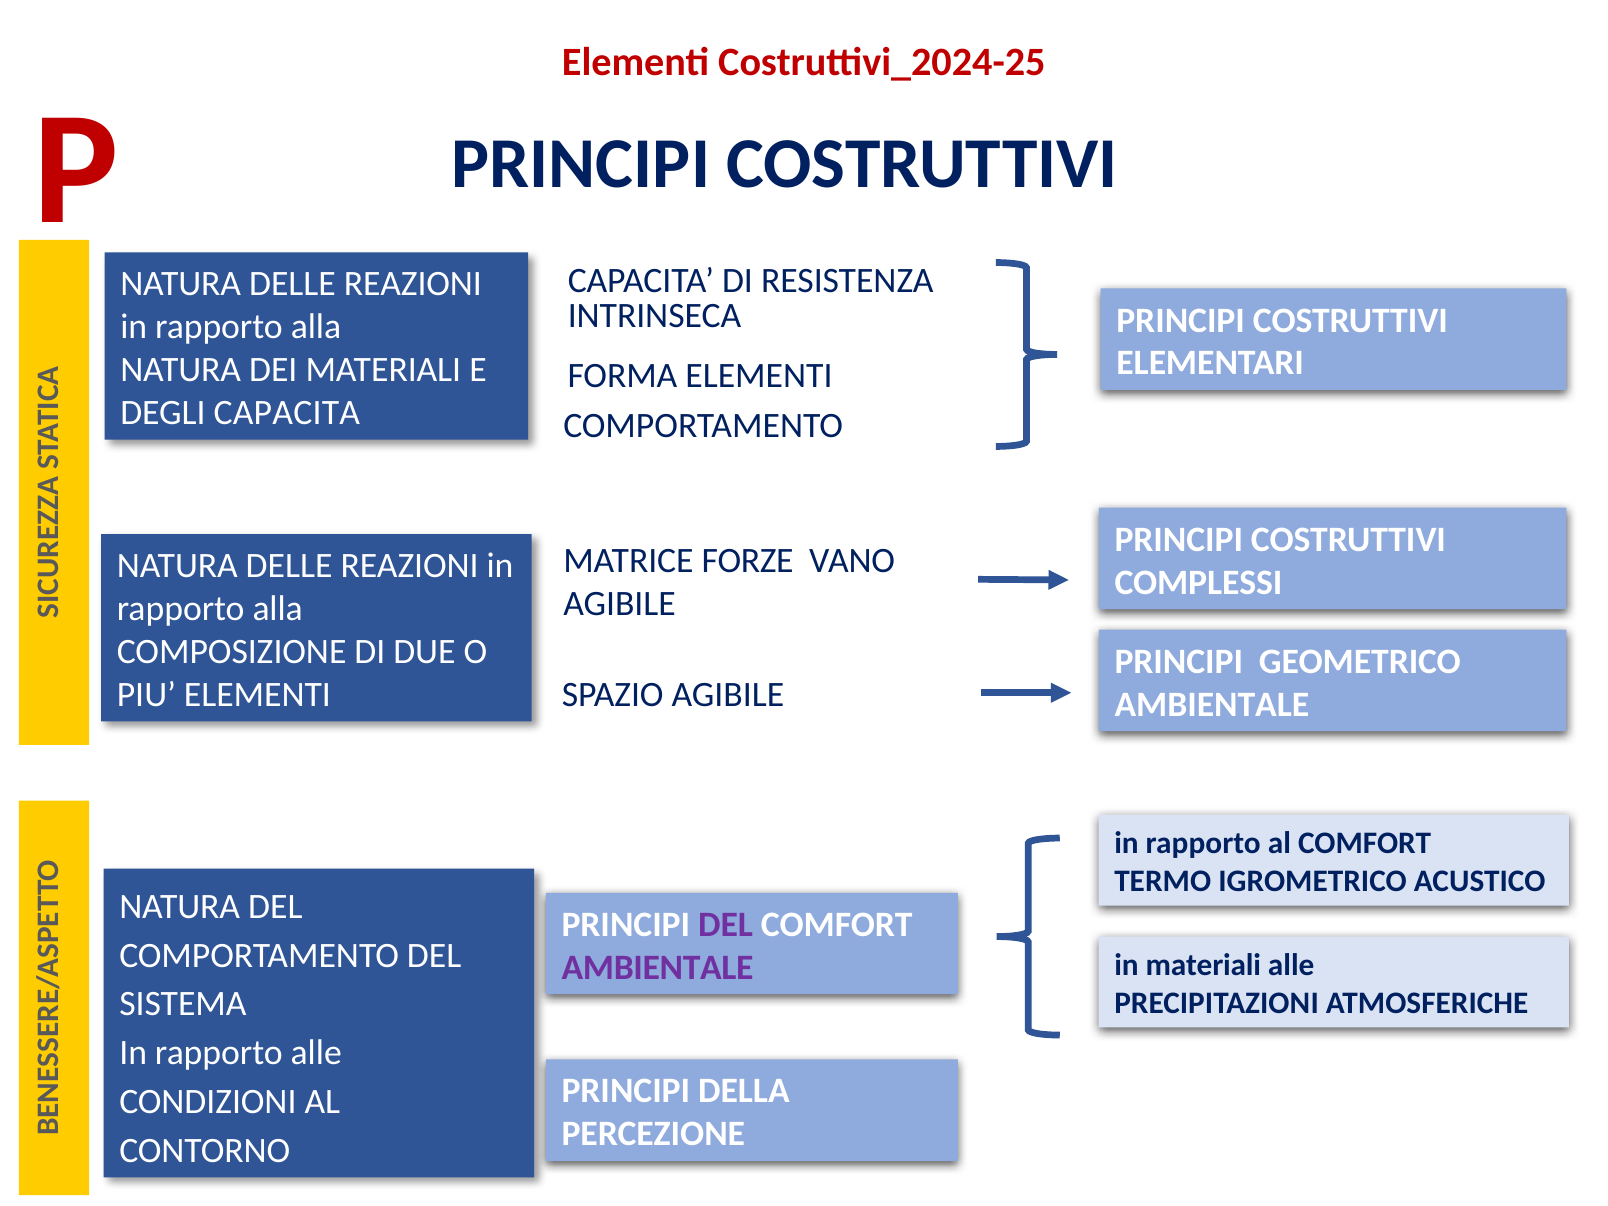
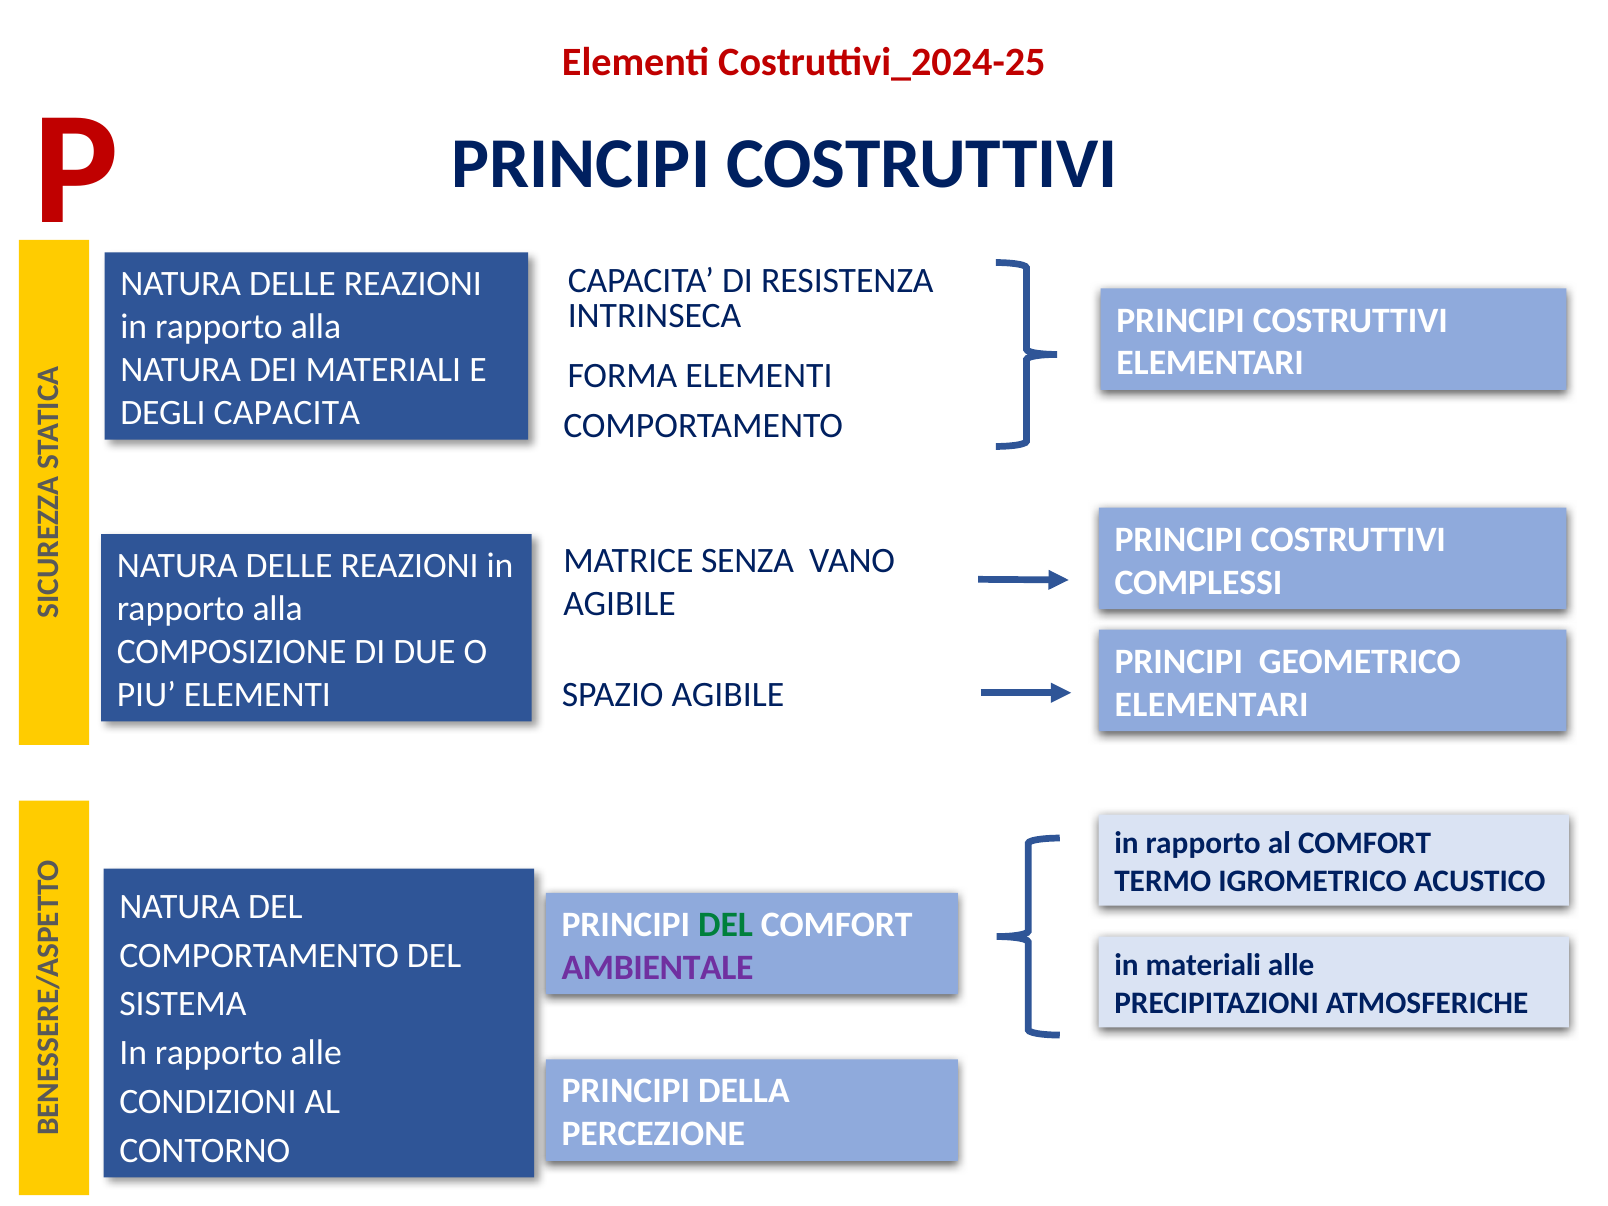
FORZE: FORZE -> SENZA (748, 560)
AMBIENTALE: AMBIENTALE -> ELEMENTARI (1212, 704)
DEL colour: purple -> green (725, 925)
